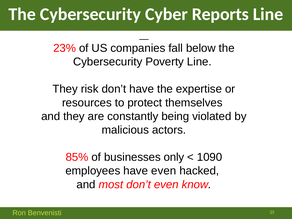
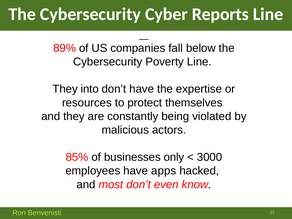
23%: 23% -> 89% (65, 48)
risk: risk -> into (90, 89)
1090: 1090 -> 3000 (210, 157)
have even: even -> apps (164, 171)
